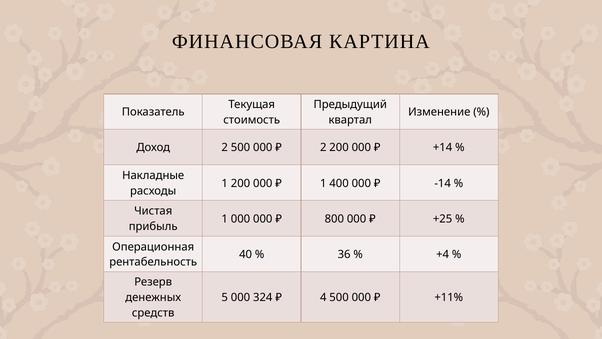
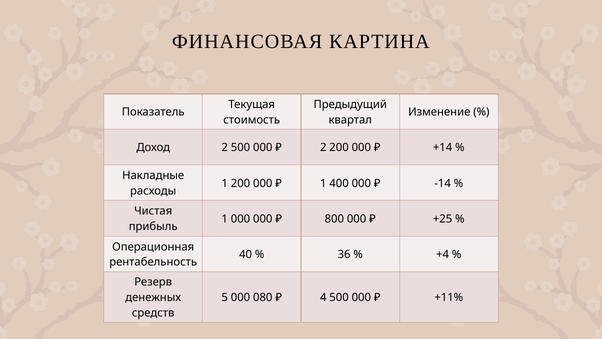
324: 324 -> 080 (263, 297)
